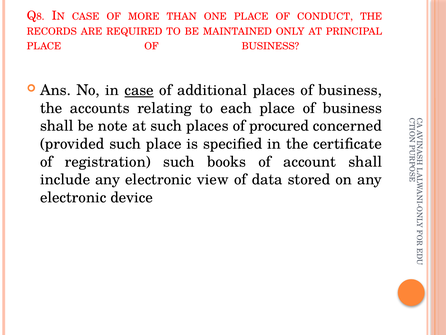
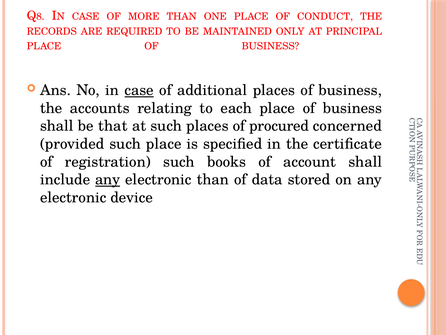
note: note -> that (113, 126)
any underline: none -> present (108, 179)
electronic view: view -> than (213, 179)
